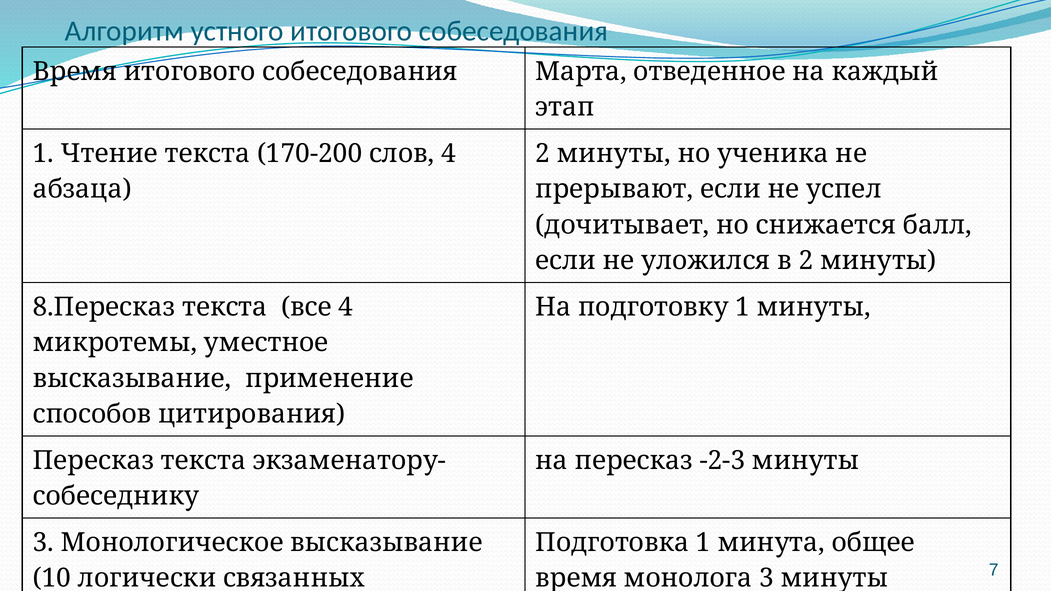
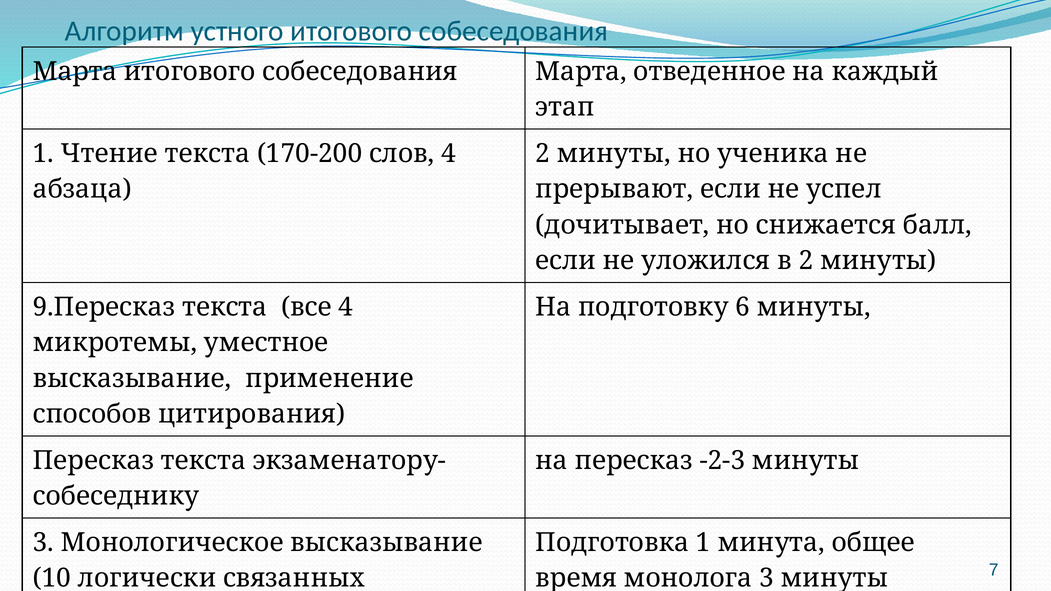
Время: Время -> Марта (75, 72)
8.Пересказ: 8.Пересказ -> 9.Пересказ (104, 307)
подготовку 1: 1 -> 6 (743, 307)
